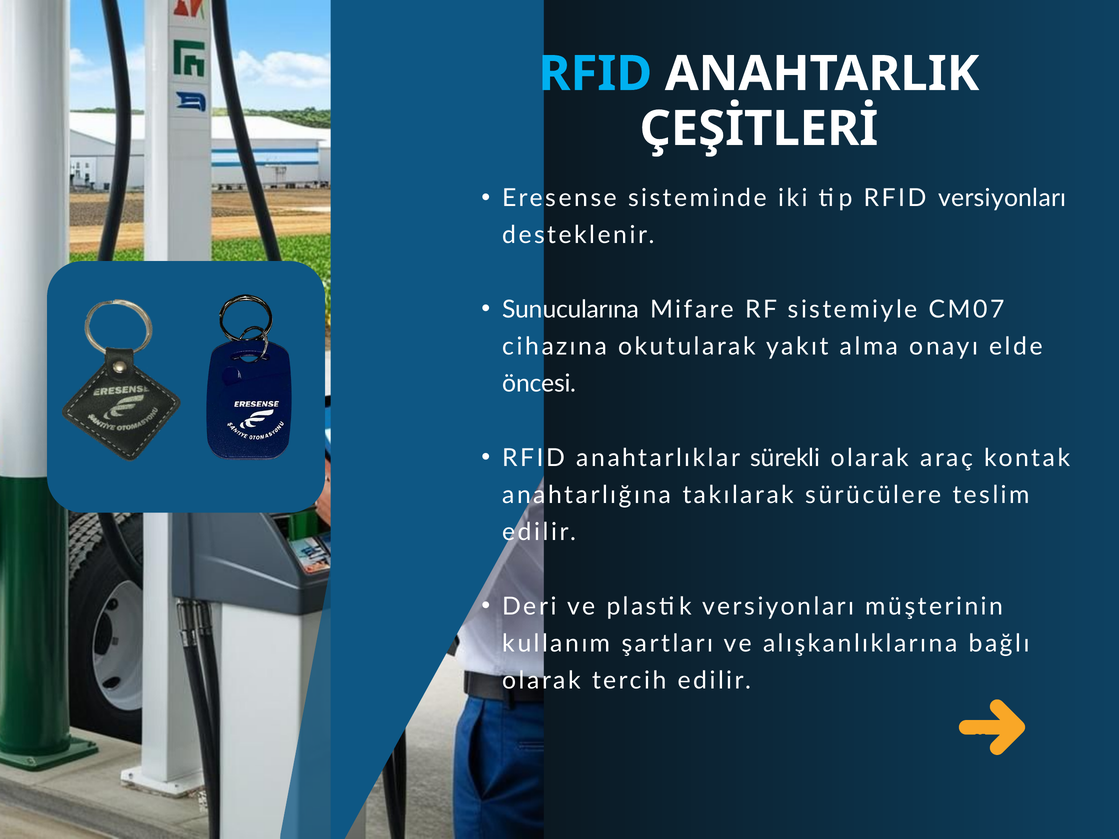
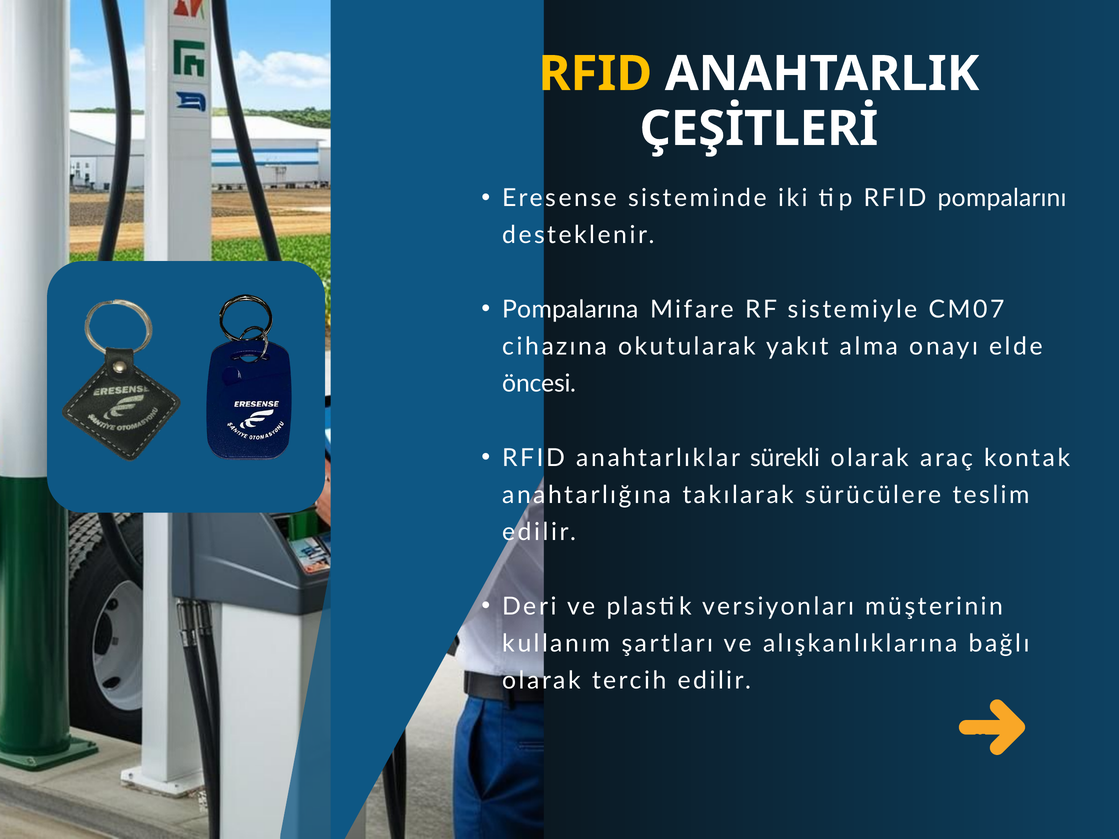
RFID colour: light blue -> yellow (595, 74)
RFID versiyonları: versiyonları -> pompalarını (1002, 198)
Sunucularına: Sunucularına -> Pompalarına (571, 310)
